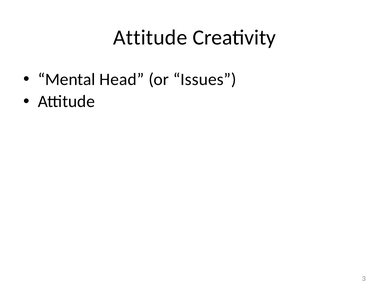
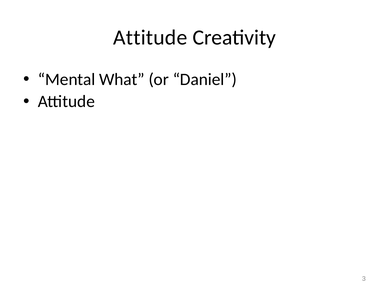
Head: Head -> What (122, 79)
Issues: Issues -> Daniel (205, 79)
